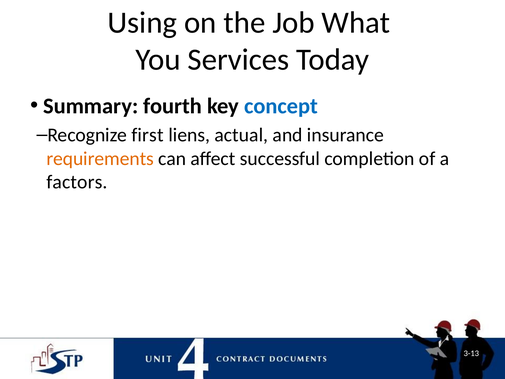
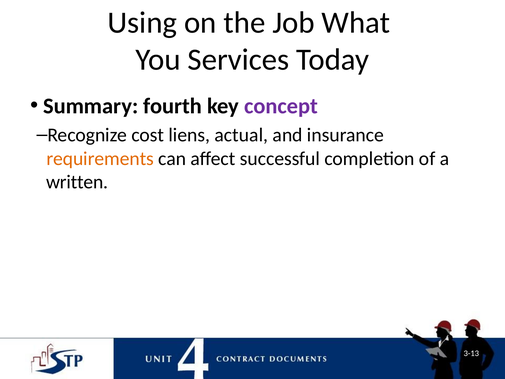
concept colour: blue -> purple (281, 106)
first: first -> cost (148, 135)
factors: factors -> written (77, 182)
